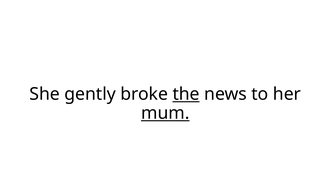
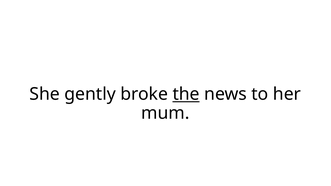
mum underline: present -> none (165, 113)
